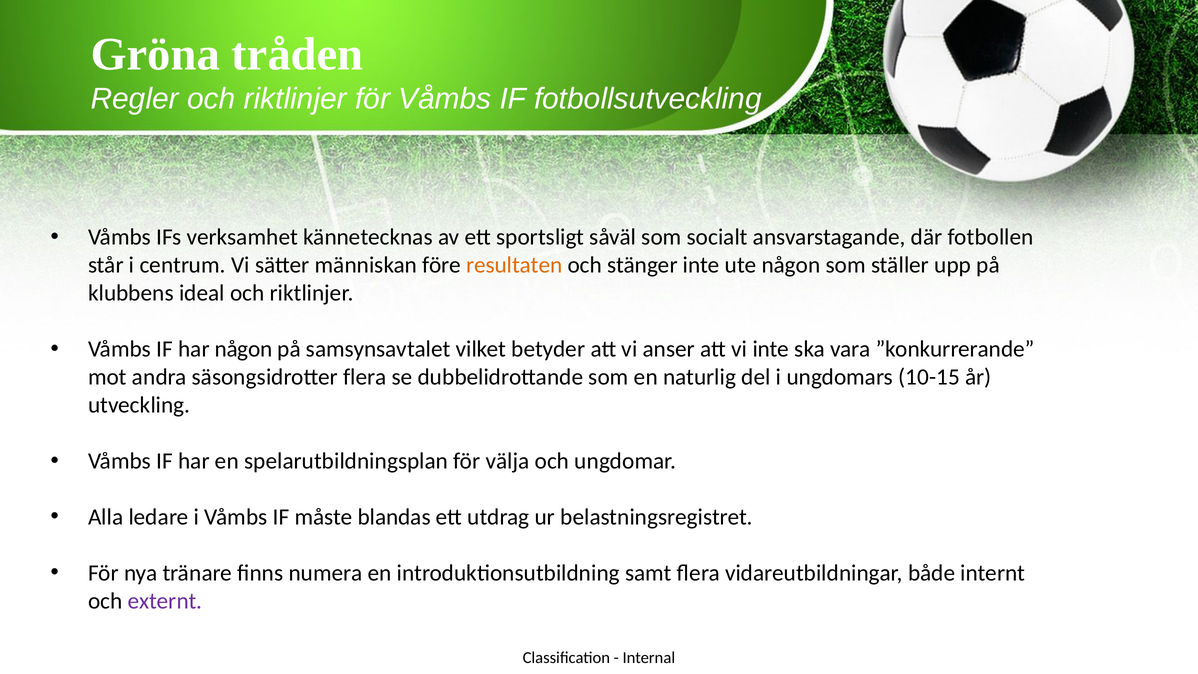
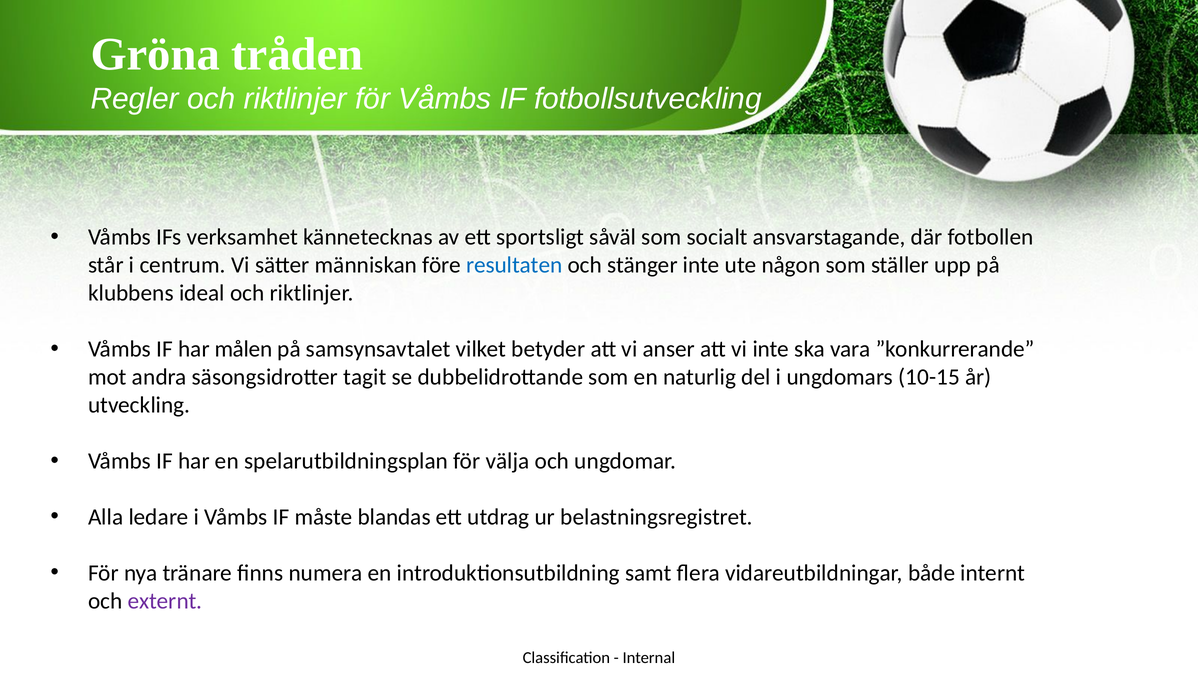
resultaten colour: orange -> blue (514, 265)
har någon: någon -> målen (244, 349)
säsongsidrotter flera: flera -> tagit (365, 377)
